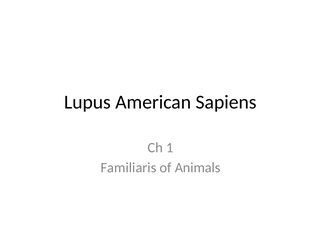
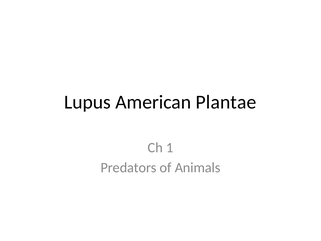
Sapiens: Sapiens -> Plantae (226, 102)
Familiaris: Familiaris -> Predators (129, 168)
